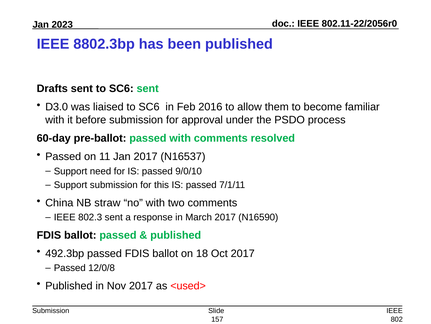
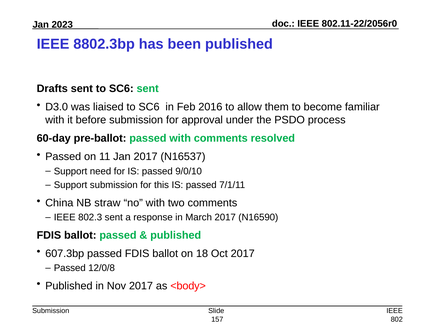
492.3bp: 492.3bp -> 607.3bp (65, 253)
<used>: <used> -> <body> (188, 285)
